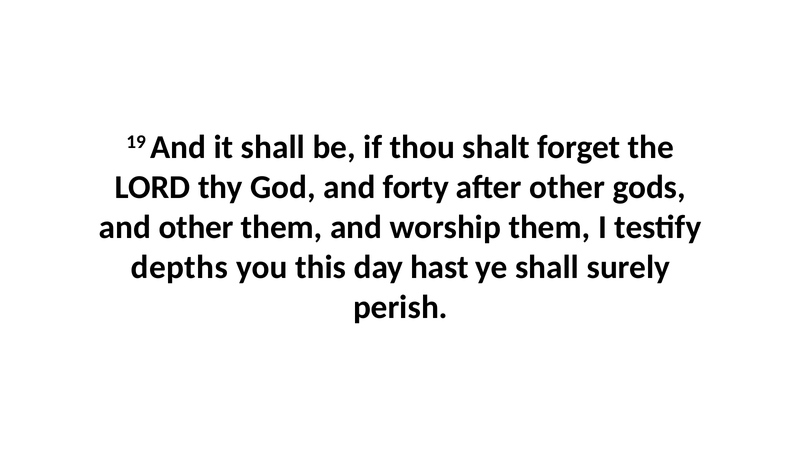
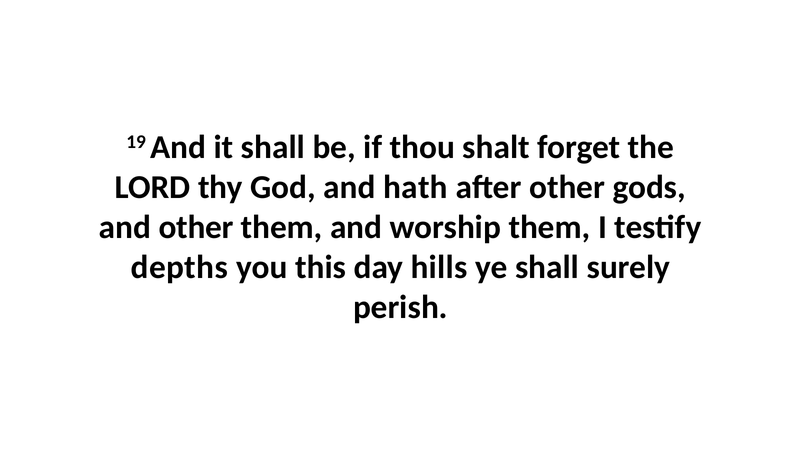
forty: forty -> hath (415, 188)
hast: hast -> hills (439, 268)
